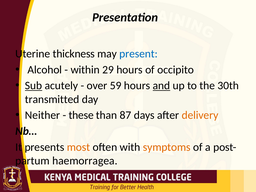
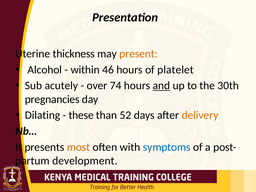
present colour: blue -> orange (139, 54)
29: 29 -> 46 (108, 70)
occipito: occipito -> platelet (176, 70)
Sub underline: present -> none (34, 86)
59: 59 -> 74 (116, 86)
transmitted: transmitted -> pregnancies (52, 99)
Neither: Neither -> Dilating (43, 115)
87: 87 -> 52 (126, 115)
symptoms colour: orange -> blue (167, 147)
haemorragea: haemorragea -> development (85, 161)
